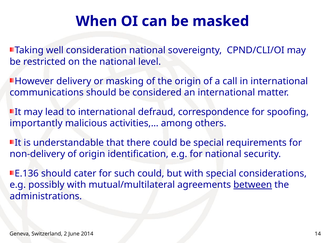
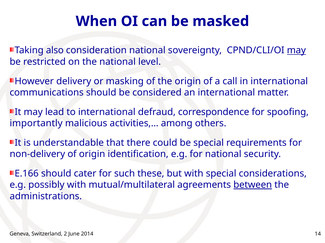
well: well -> also (55, 51)
may underline: none -> present (296, 51)
E.136: E.136 -> E.166 (27, 174)
such could: could -> these (151, 174)
